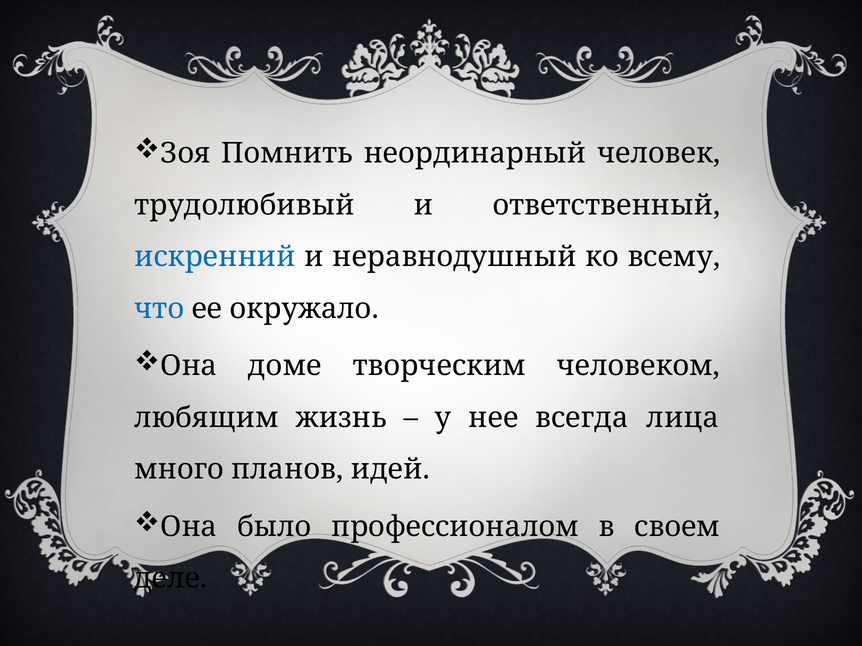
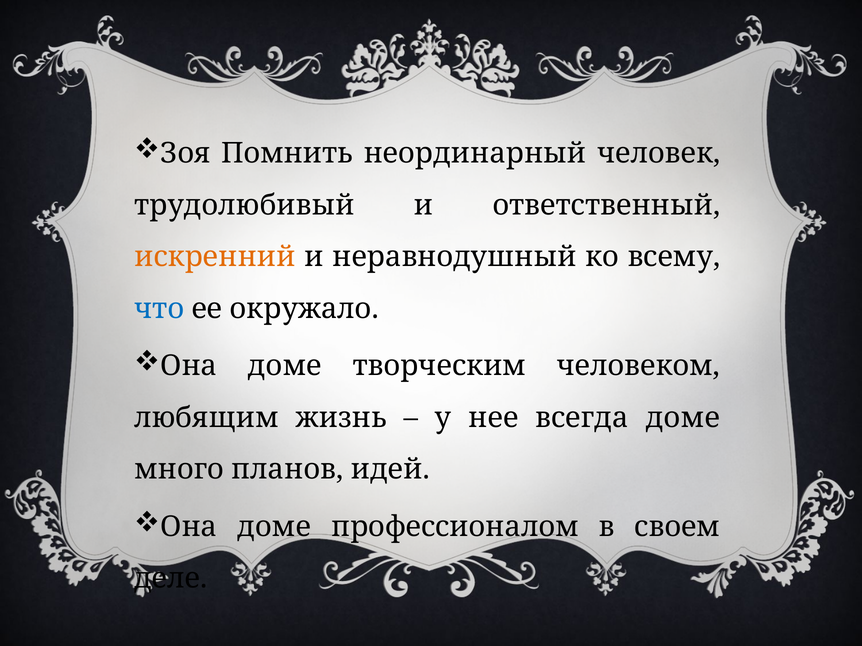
искренний colour: blue -> orange (215, 257)
всегда лица: лица -> доме (683, 418)
было: было -> доме (274, 527)
